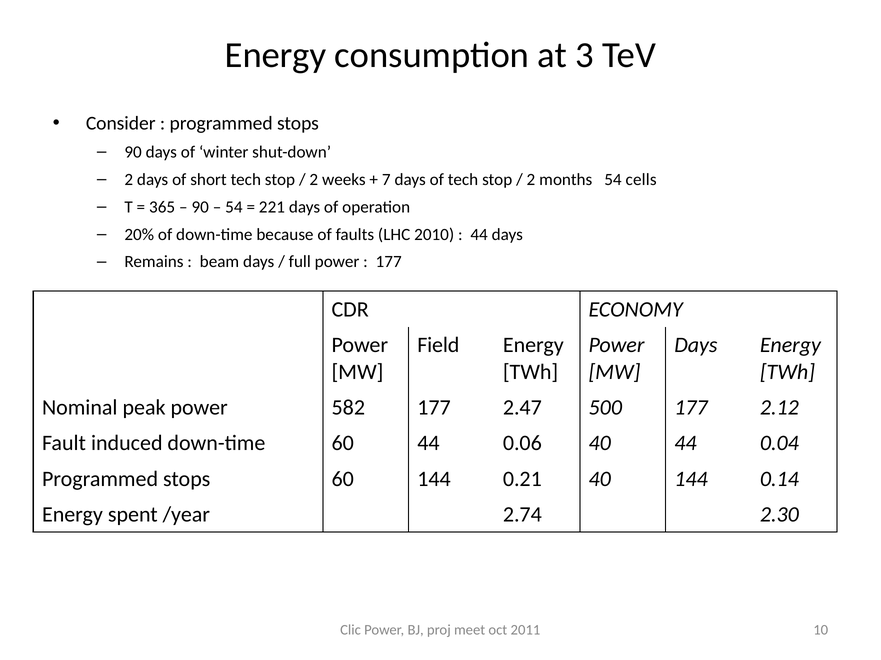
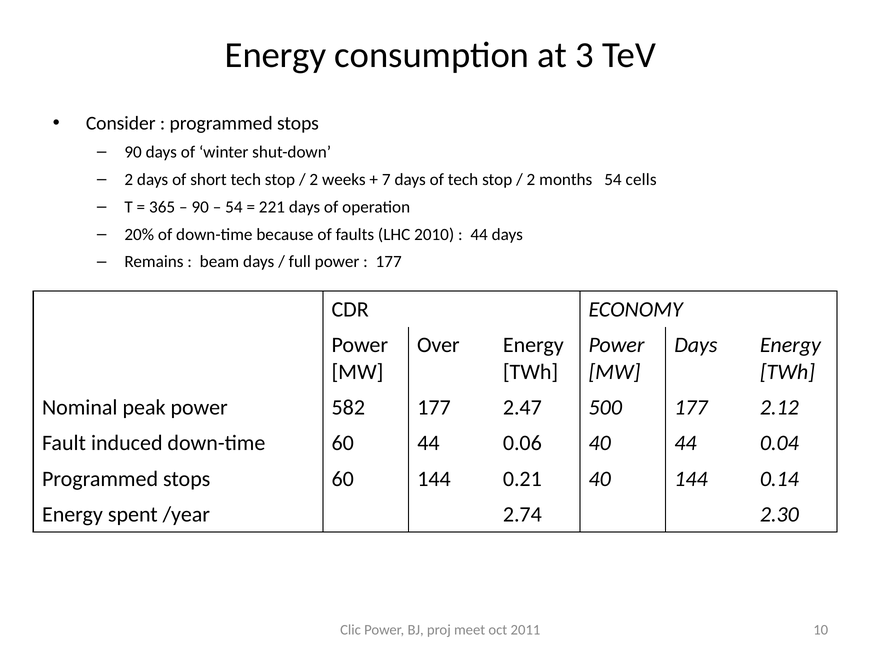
Field: Field -> Over (438, 345)
